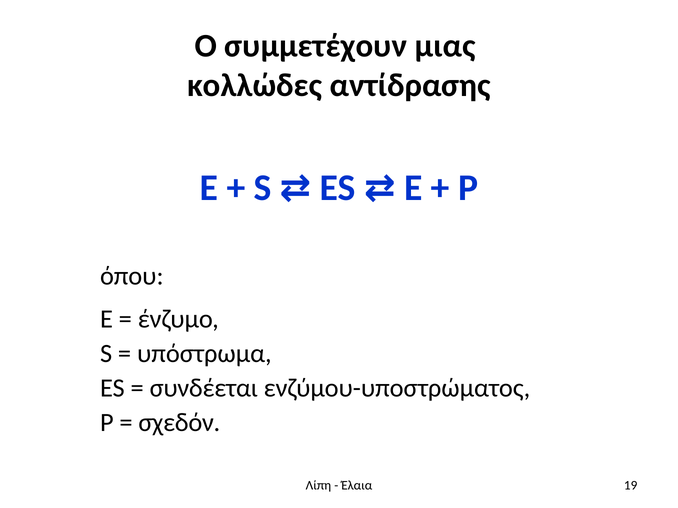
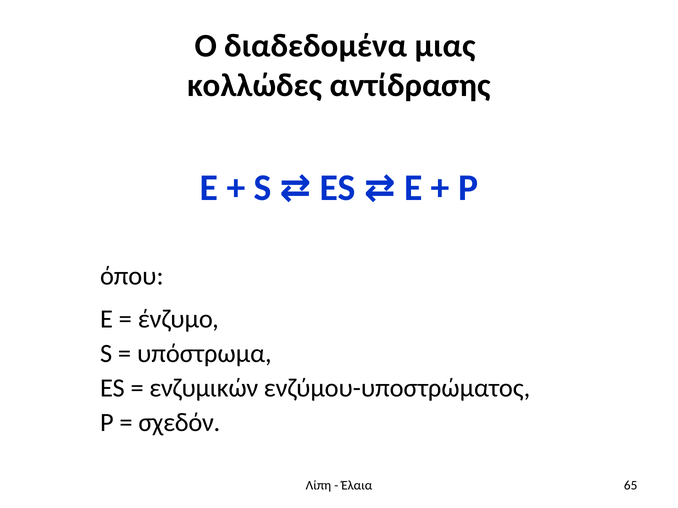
συμμετέχουν: συμμετέχουν -> διαδεδομένα (316, 46)
συνδέεται: συνδέεται -> ενζυμικών (204, 388)
19: 19 -> 65 (631, 486)
